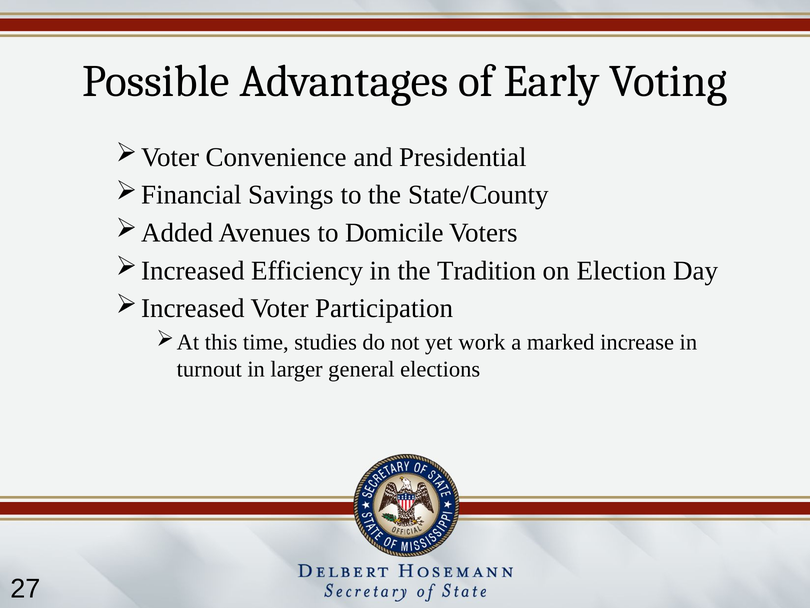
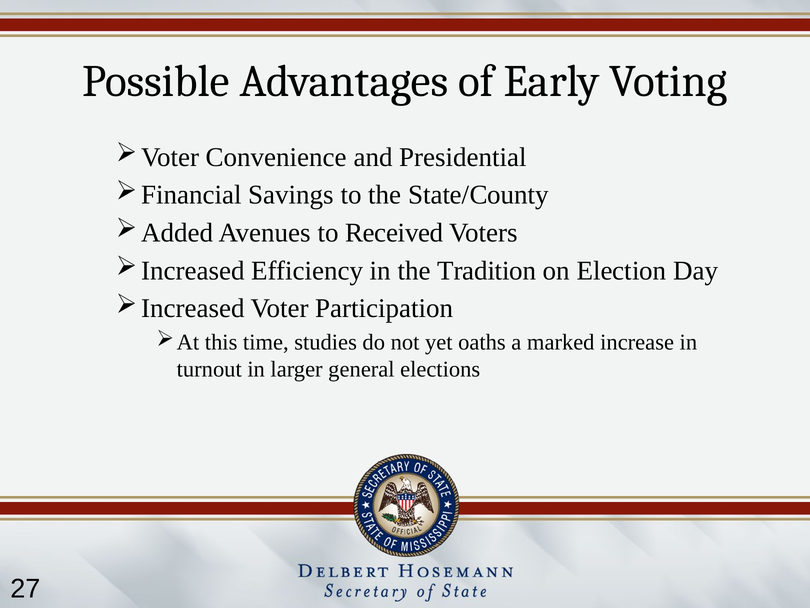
Domicile: Domicile -> Received (394, 233)
work: work -> oaths (482, 342)
